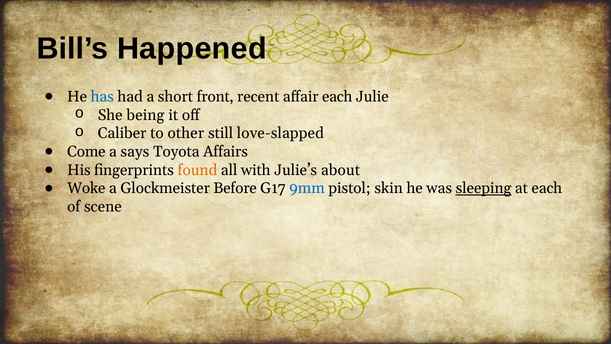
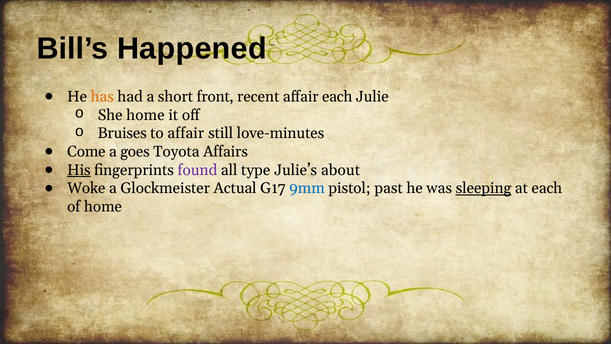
has colour: blue -> orange (102, 97)
She being: being -> home (145, 115)
Caliber: Caliber -> Bruises (122, 133)
to other: other -> affair (186, 133)
love-slapped: love-slapped -> love-minutes (281, 133)
says: says -> goes (135, 152)
His underline: none -> present (79, 170)
found colour: orange -> purple (197, 170)
with: with -> type (256, 170)
Before: Before -> Actual (235, 188)
skin: skin -> past (389, 188)
of scene: scene -> home (103, 207)
